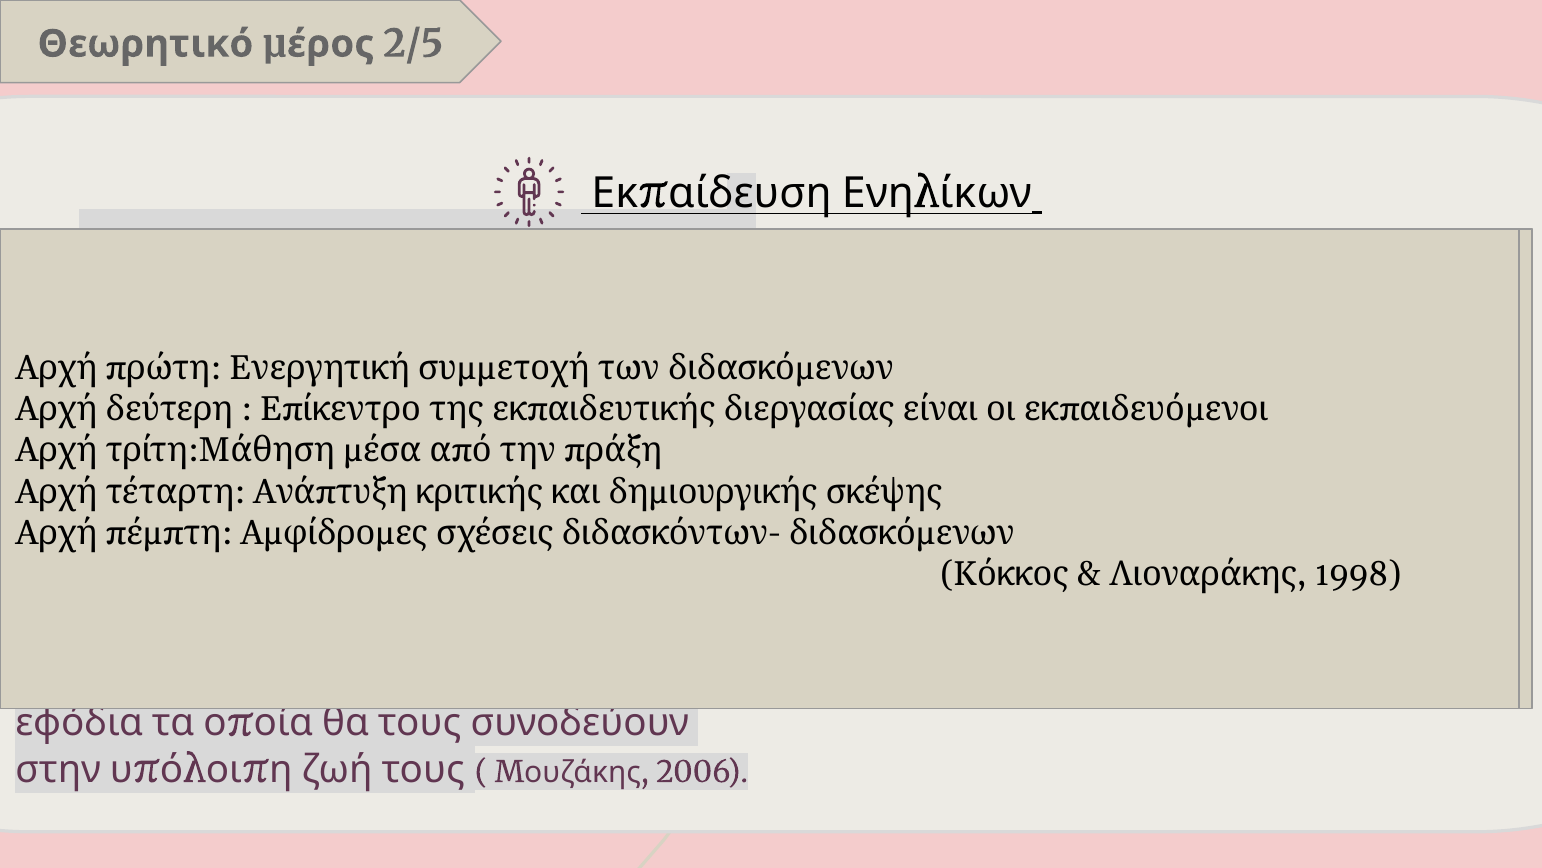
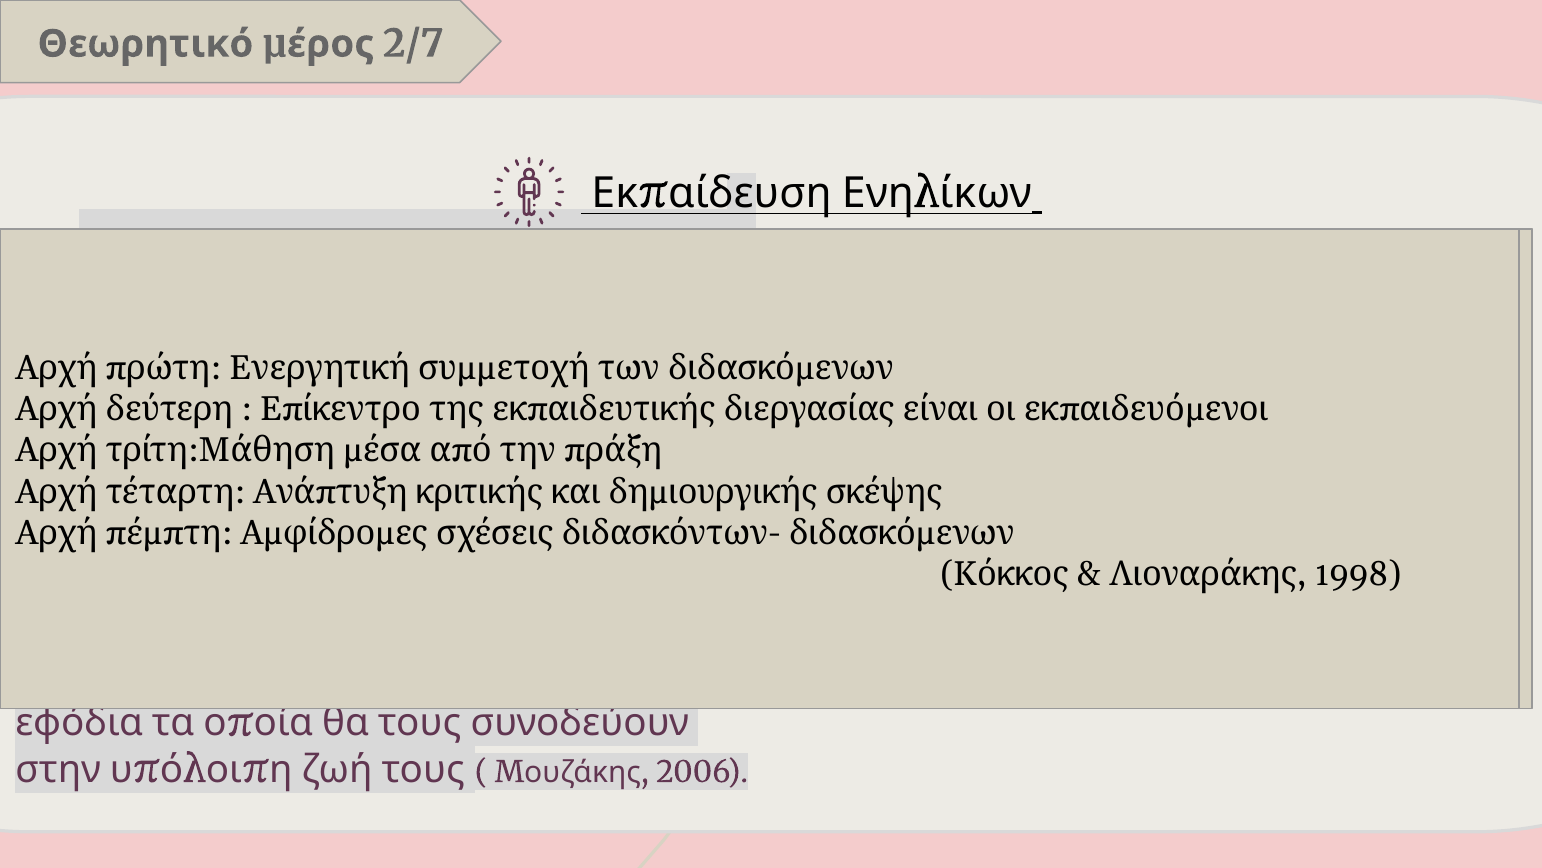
2/5: 2/5 -> 2/7 (413, 44)
